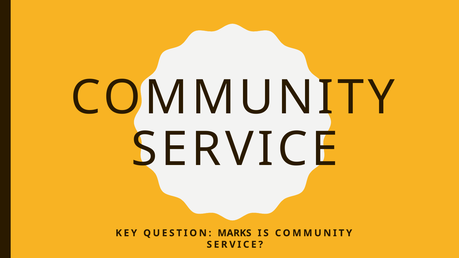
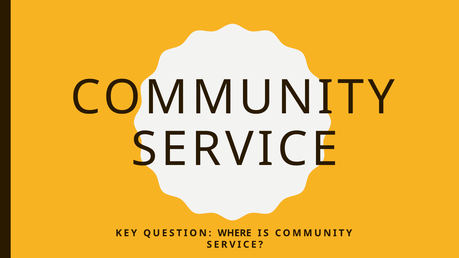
MARKS: MARKS -> WHERE (235, 233)
